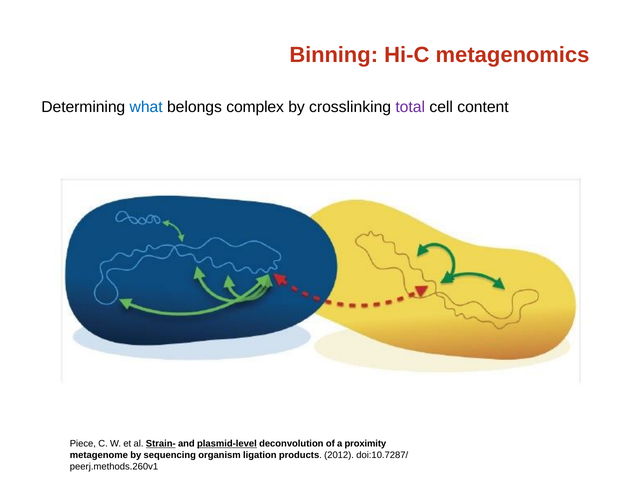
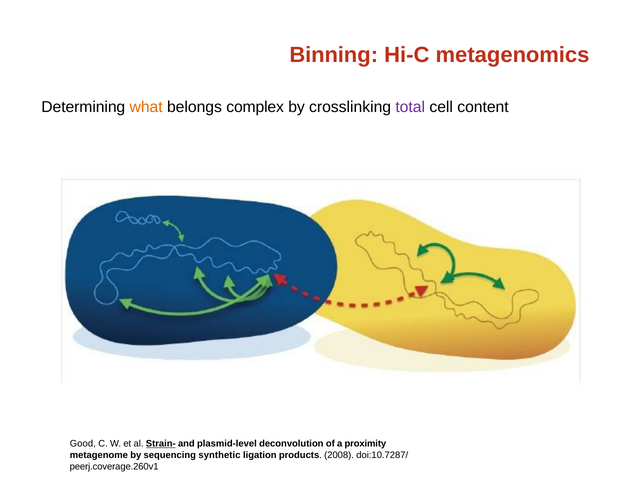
what colour: blue -> orange (146, 107)
Piece: Piece -> Good (83, 444)
plasmid-level underline: present -> none (227, 444)
organism: organism -> synthetic (219, 455)
2012: 2012 -> 2008 (339, 455)
peerj.methods.260v1: peerj.methods.260v1 -> peerj.coverage.260v1 (114, 466)
